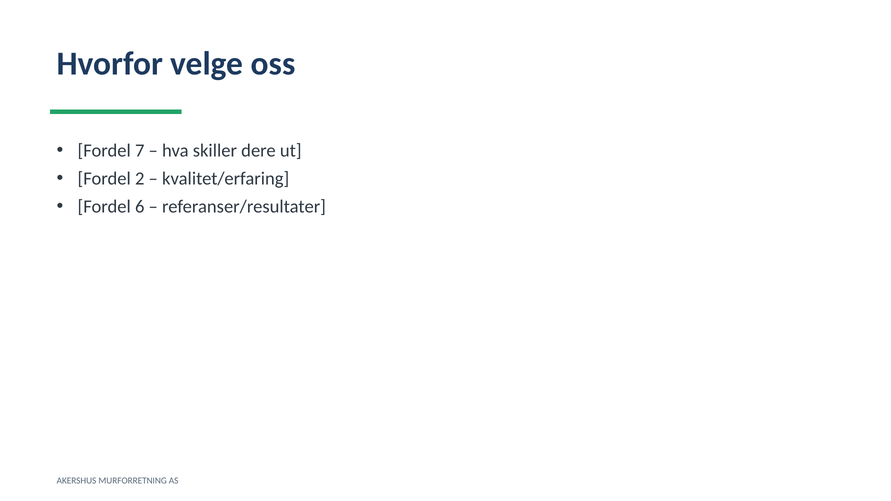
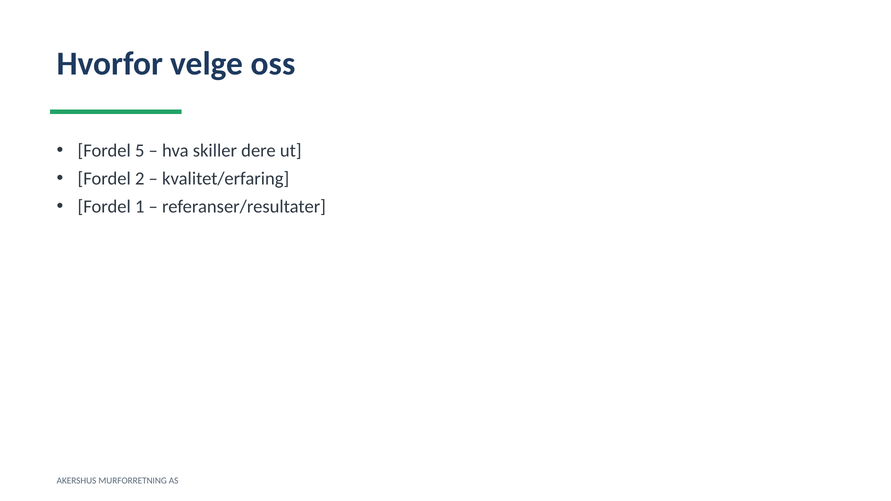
7: 7 -> 5 (140, 151)
6: 6 -> 1 (140, 207)
